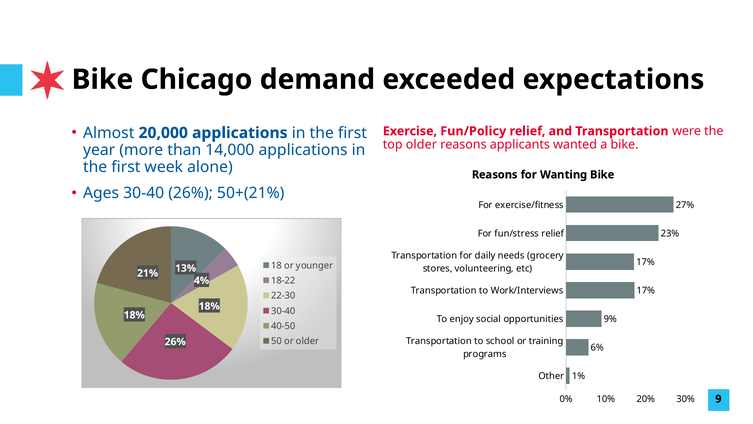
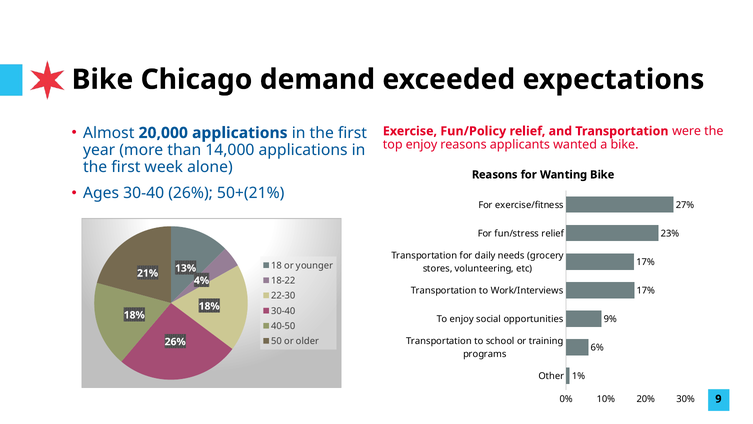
top older: older -> enjoy (422, 144)
